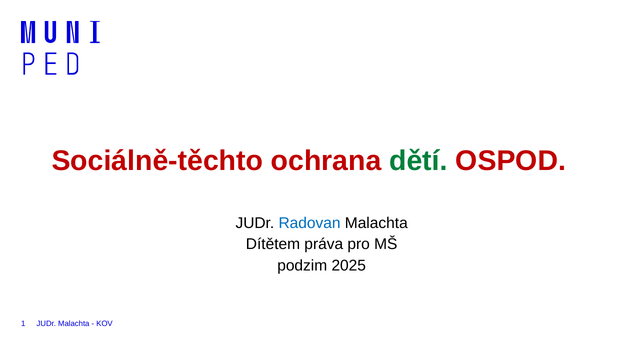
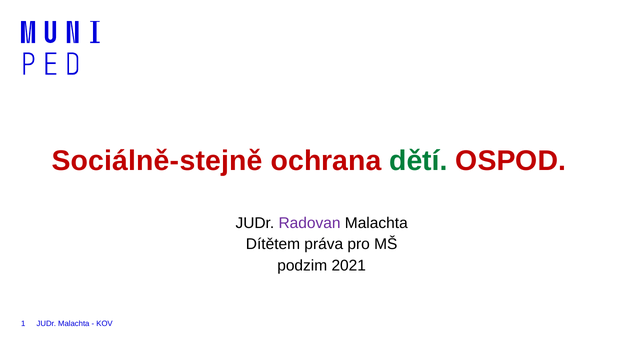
Sociálně-těchto: Sociálně-těchto -> Sociálně-stejně (157, 161)
Radovan colour: blue -> purple (310, 223)
2025: 2025 -> 2021 (349, 265)
